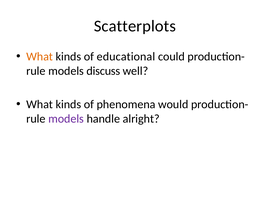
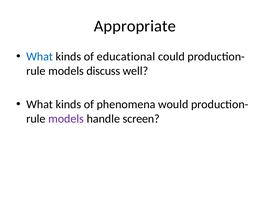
Scatterplots: Scatterplots -> Appropriate (135, 26)
What colour: orange -> blue (40, 57)
alright: alright -> screen (141, 119)
